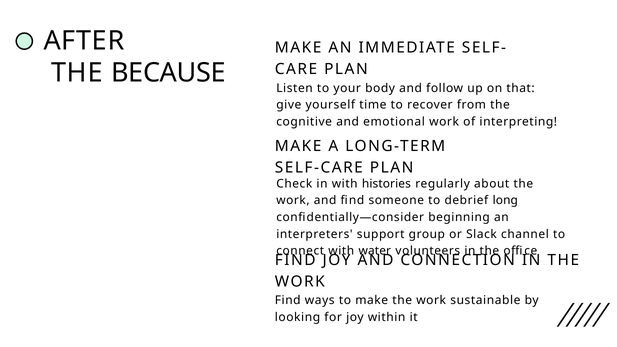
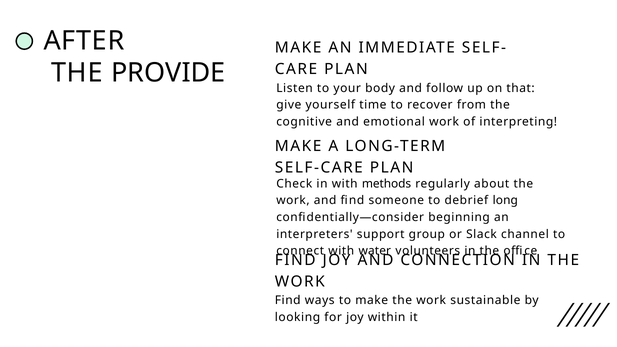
BECAUSE: BECAUSE -> PROVIDE (168, 73)
histories: histories -> methods (386, 184)
